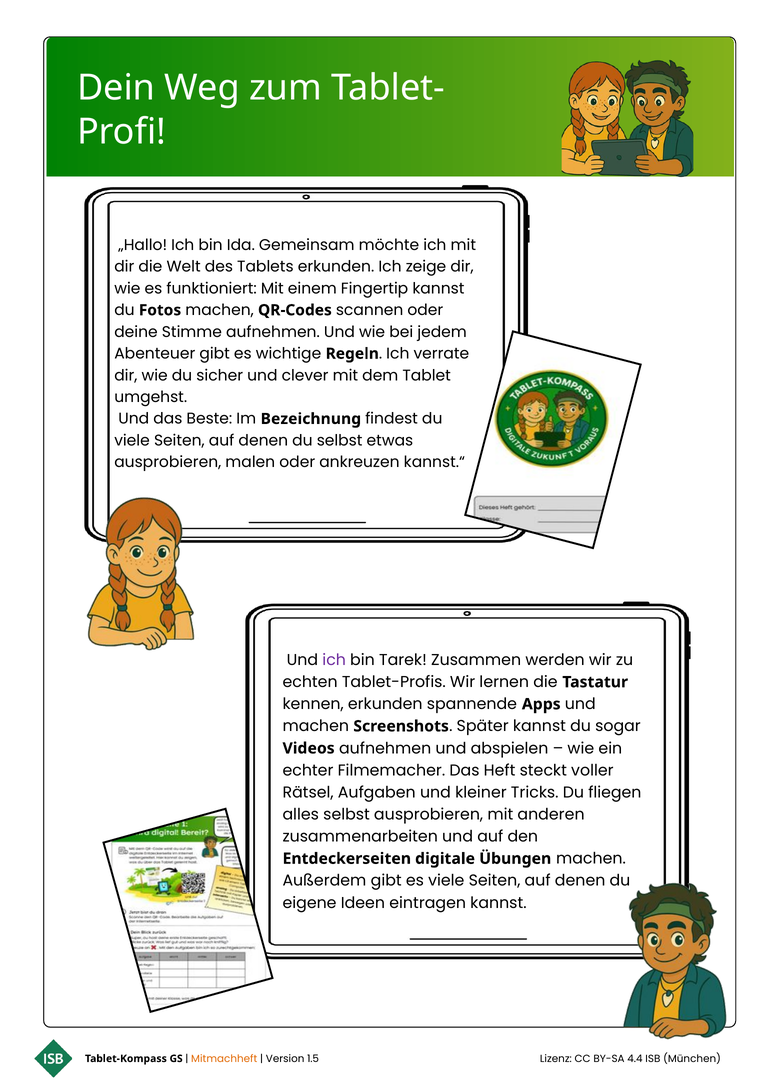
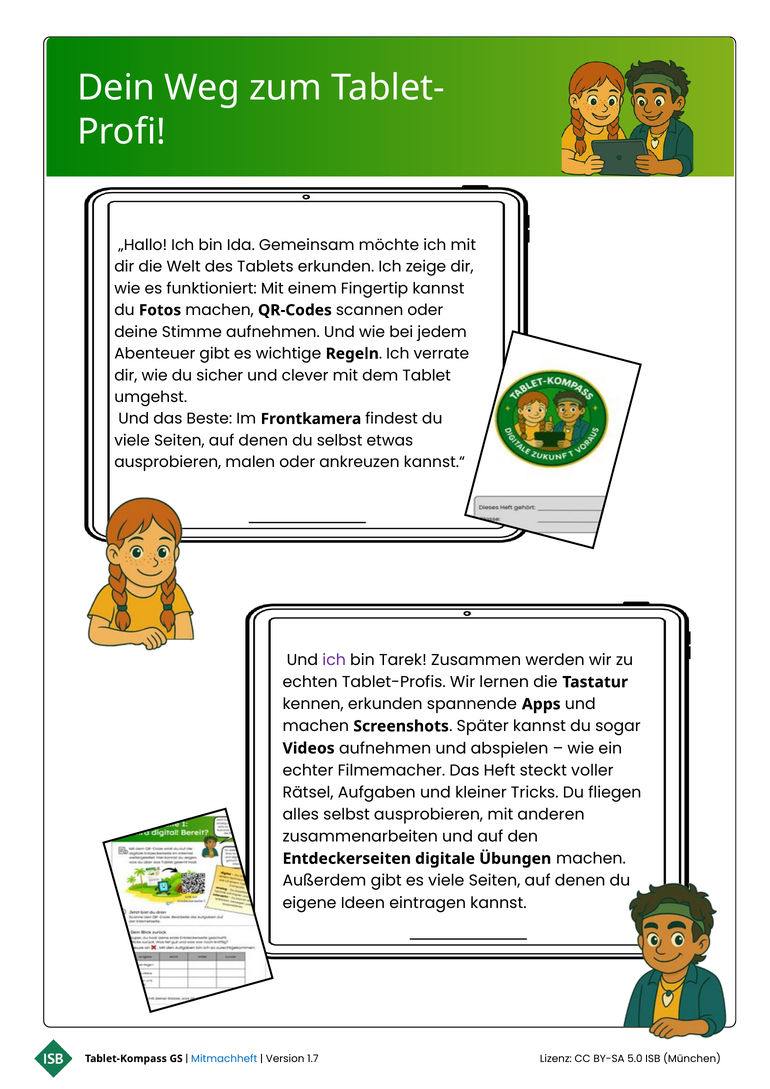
Bezeichnung: Bezeichnung -> Frontkamera (311, 419)
Mitmachheft colour: orange -> blue (224, 1059)
1.5: 1.5 -> 1.7 (313, 1059)
4.4: 4.4 -> 5.0 (635, 1059)
